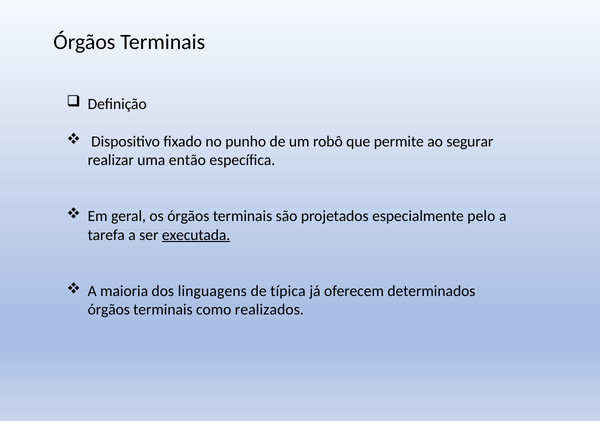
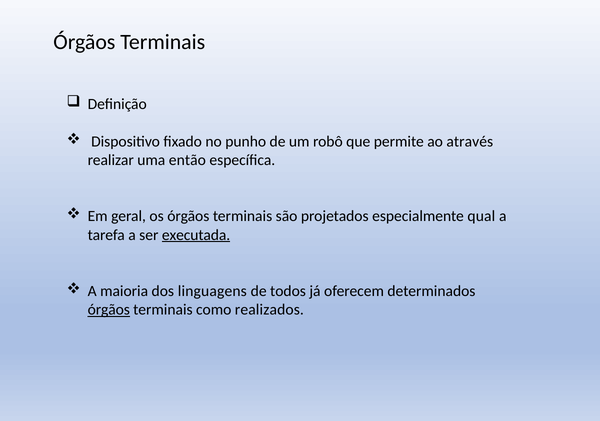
segurar: segurar -> através (470, 141)
pelo: pelo -> qual (481, 216)
típica: típica -> todos (288, 291)
órgãos underline: none -> present (109, 310)
